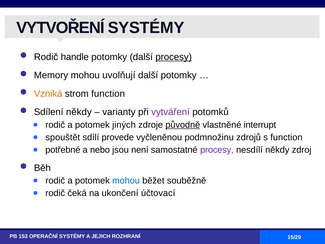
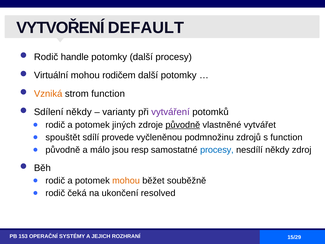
VYTVOŘENÍ SYSTÉMY: SYSTÉMY -> DEFAULT (146, 28)
procesy underline: present -> none (174, 57)
Memory: Memory -> Virtuální (51, 75)
uvolňují: uvolňují -> rodičem (119, 75)
interrupt: interrupt -> vytvářet (260, 125)
potřebné: potřebné -> původně (63, 150)
nebo: nebo -> málo (100, 150)
není: není -> resp (140, 150)
procesy colour: purple -> blue (217, 150)
mohou colour: blue -> orange (126, 180)
účtovací: účtovací -> resolved (158, 193)
